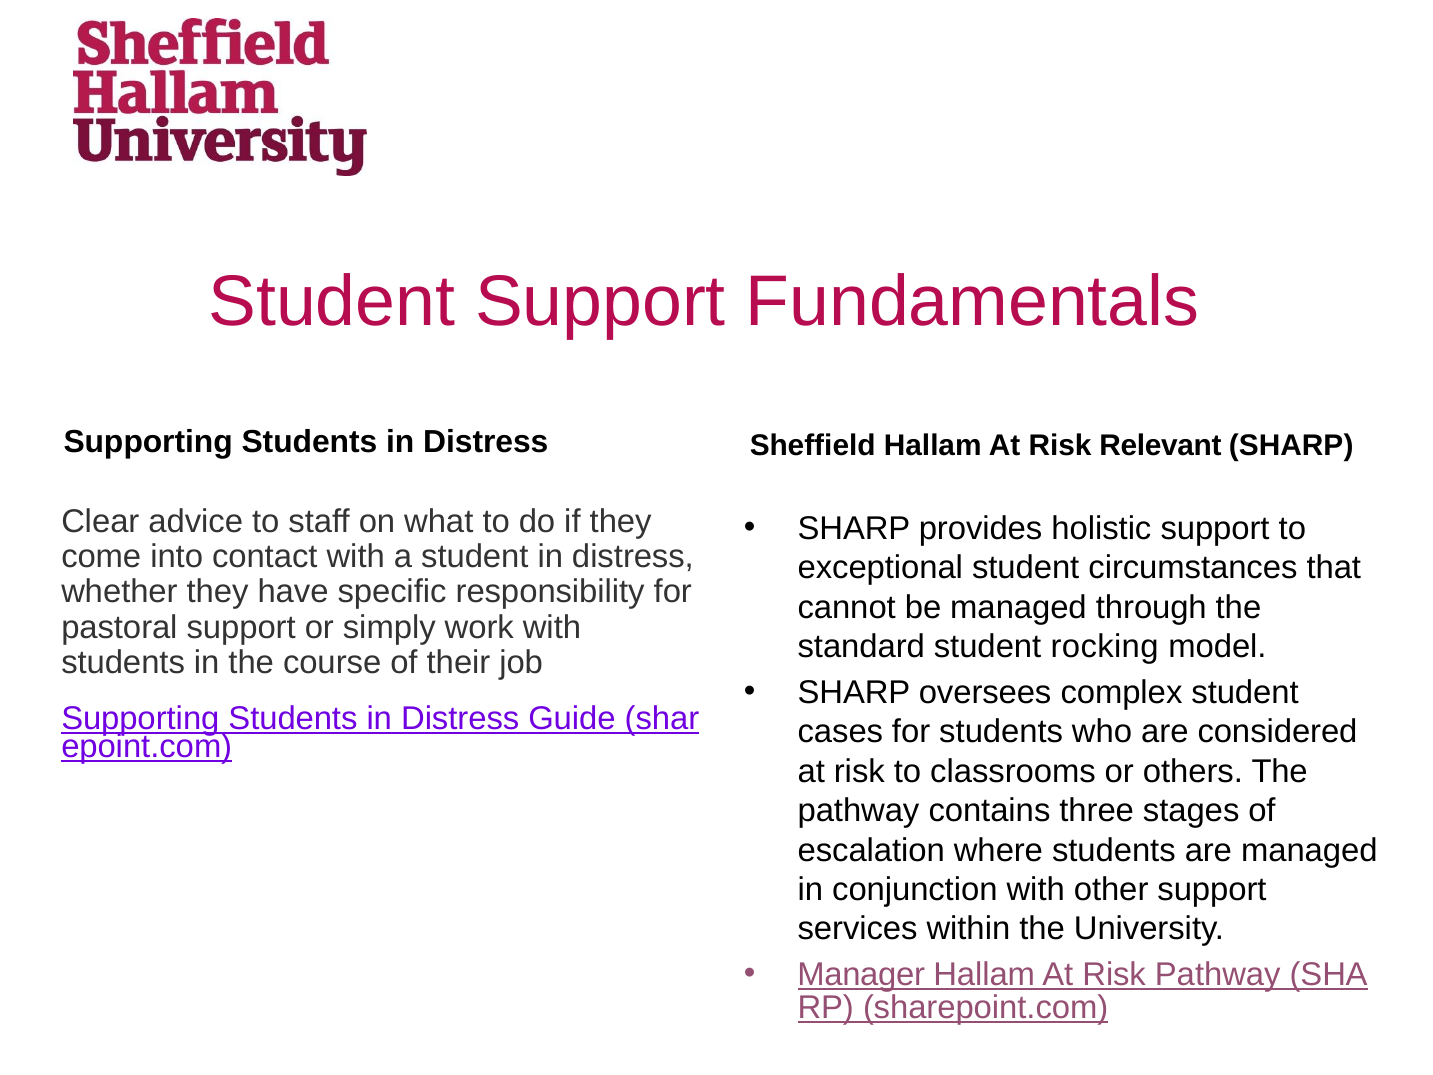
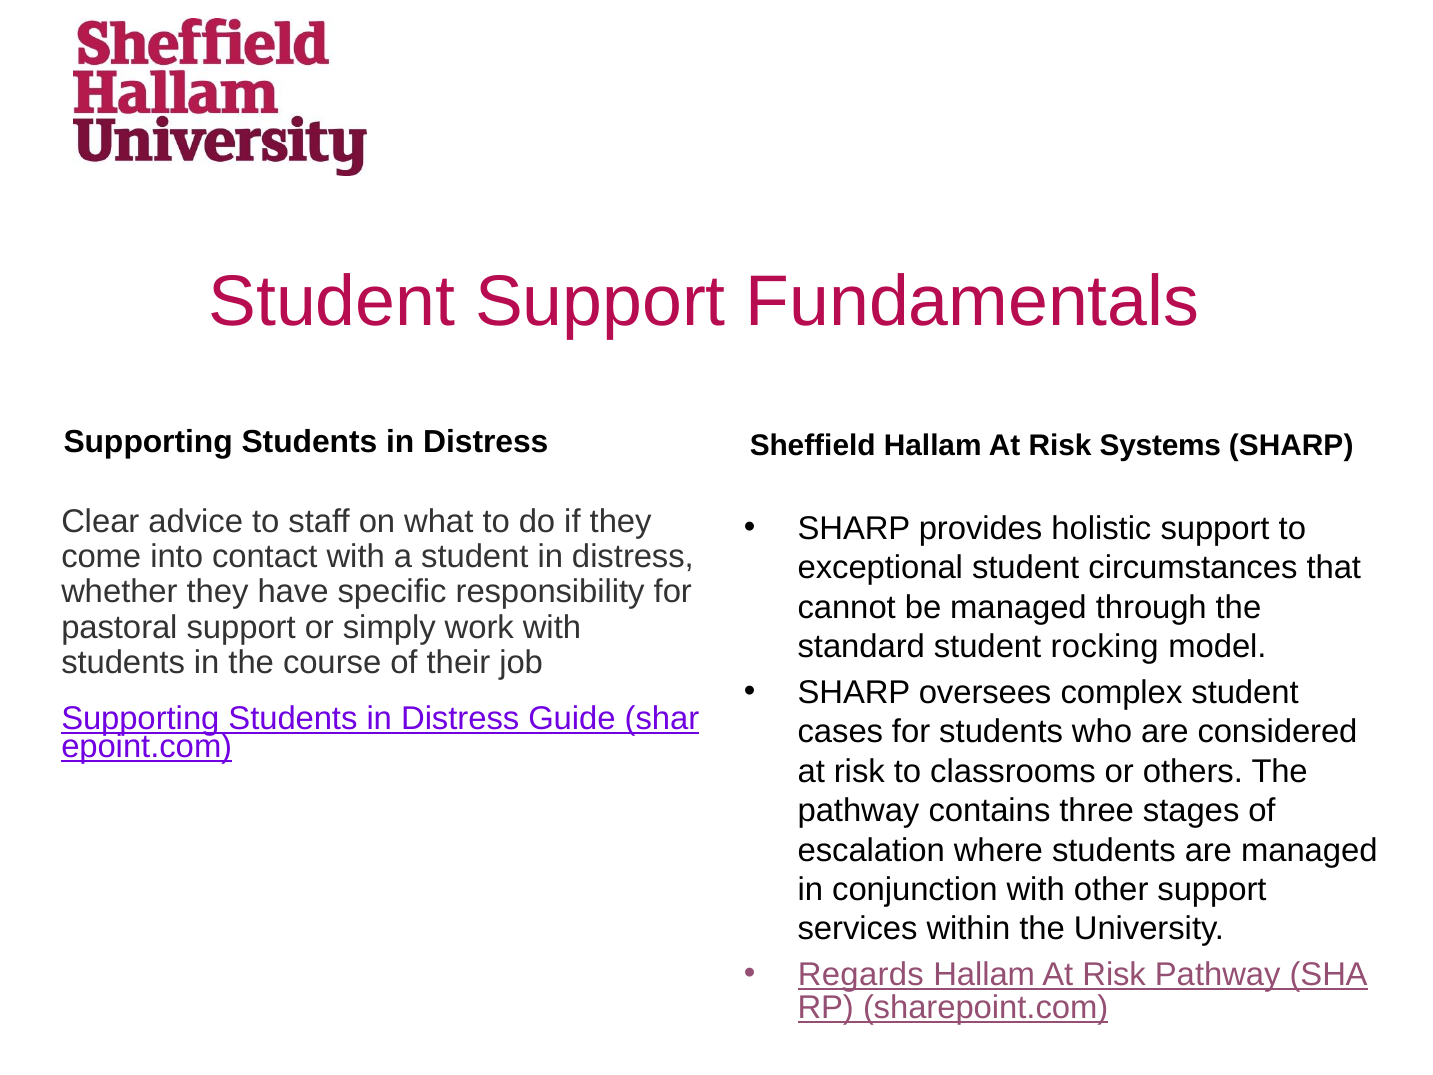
Relevant: Relevant -> Systems (1160, 445)
Manager: Manager -> Regards (861, 975)
